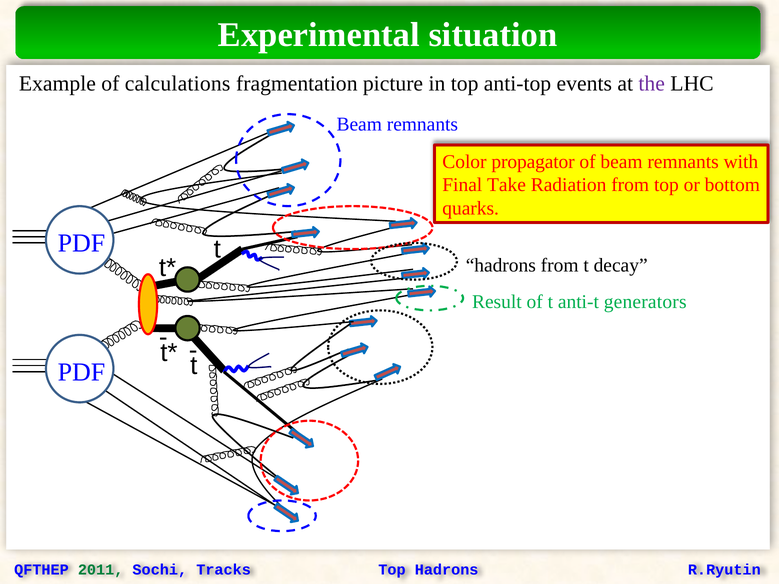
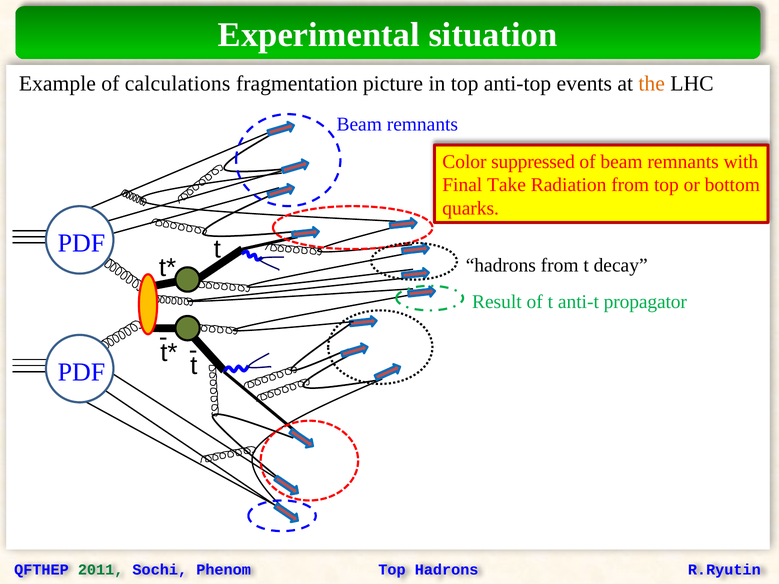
the colour: purple -> orange (652, 83)
propagator: propagator -> suppressed (533, 162)
generators: generators -> propagator (645, 302)
Tracks: Tracks -> Phenom (224, 570)
